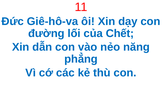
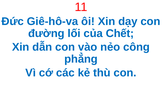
năng: năng -> công (136, 47)
